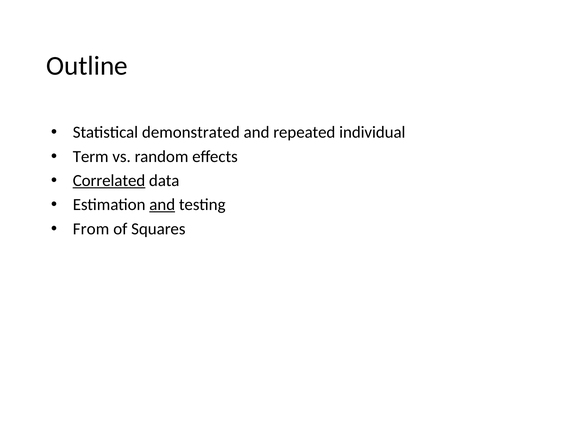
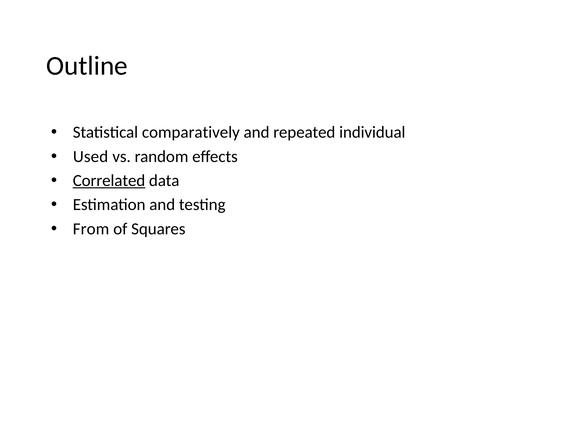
demonstrated: demonstrated -> comparatively (191, 132)
Term: Term -> Used (91, 156)
and underline: present -> none (162, 205)
